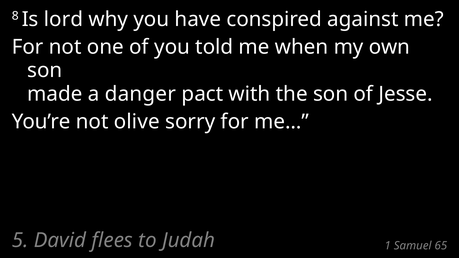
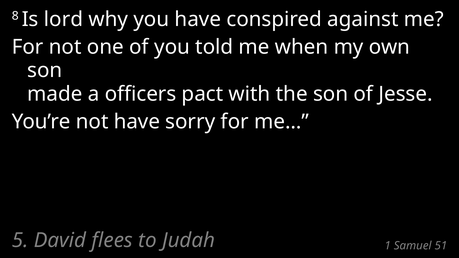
danger: danger -> officers (141, 94)
not olive: olive -> have (137, 122)
65: 65 -> 51 (441, 246)
